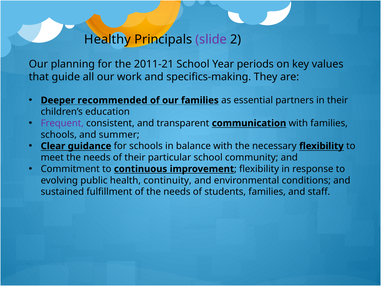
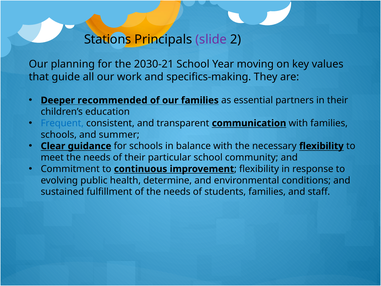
Healthy: Healthy -> Stations (108, 39)
2011-21: 2011-21 -> 2030-21 (154, 64)
periods: periods -> moving (255, 64)
Frequent colour: purple -> blue (62, 123)
continuity: continuity -> determine (168, 180)
